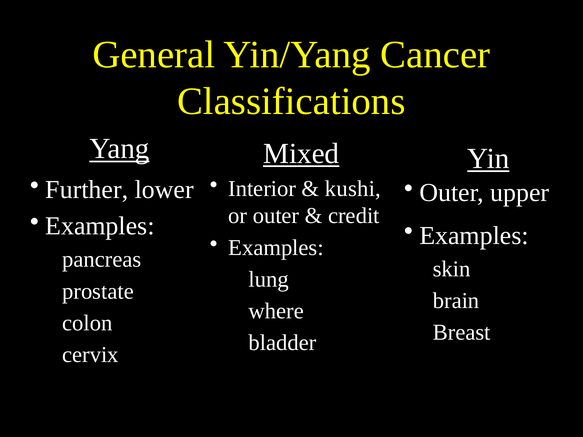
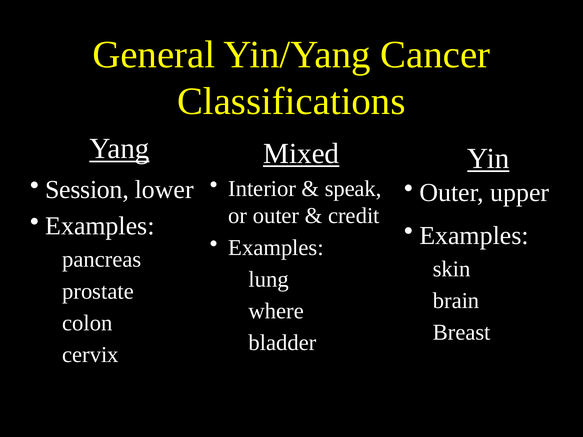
Further: Further -> Session (87, 190)
kushi: kushi -> speak (353, 189)
